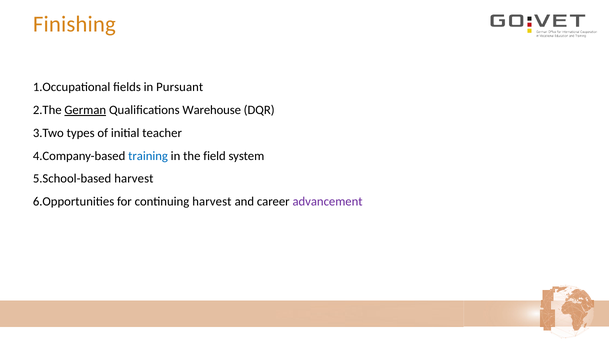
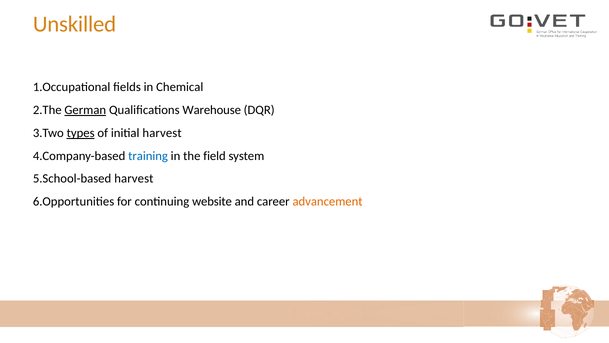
Finishing: Finishing -> Unskilled (75, 24)
Pursuant: Pursuant -> Chemical (180, 87)
types underline: none -> present (81, 133)
initial teacher: teacher -> harvest (162, 133)
continuing harvest: harvest -> website (212, 201)
advancement colour: purple -> orange (328, 201)
